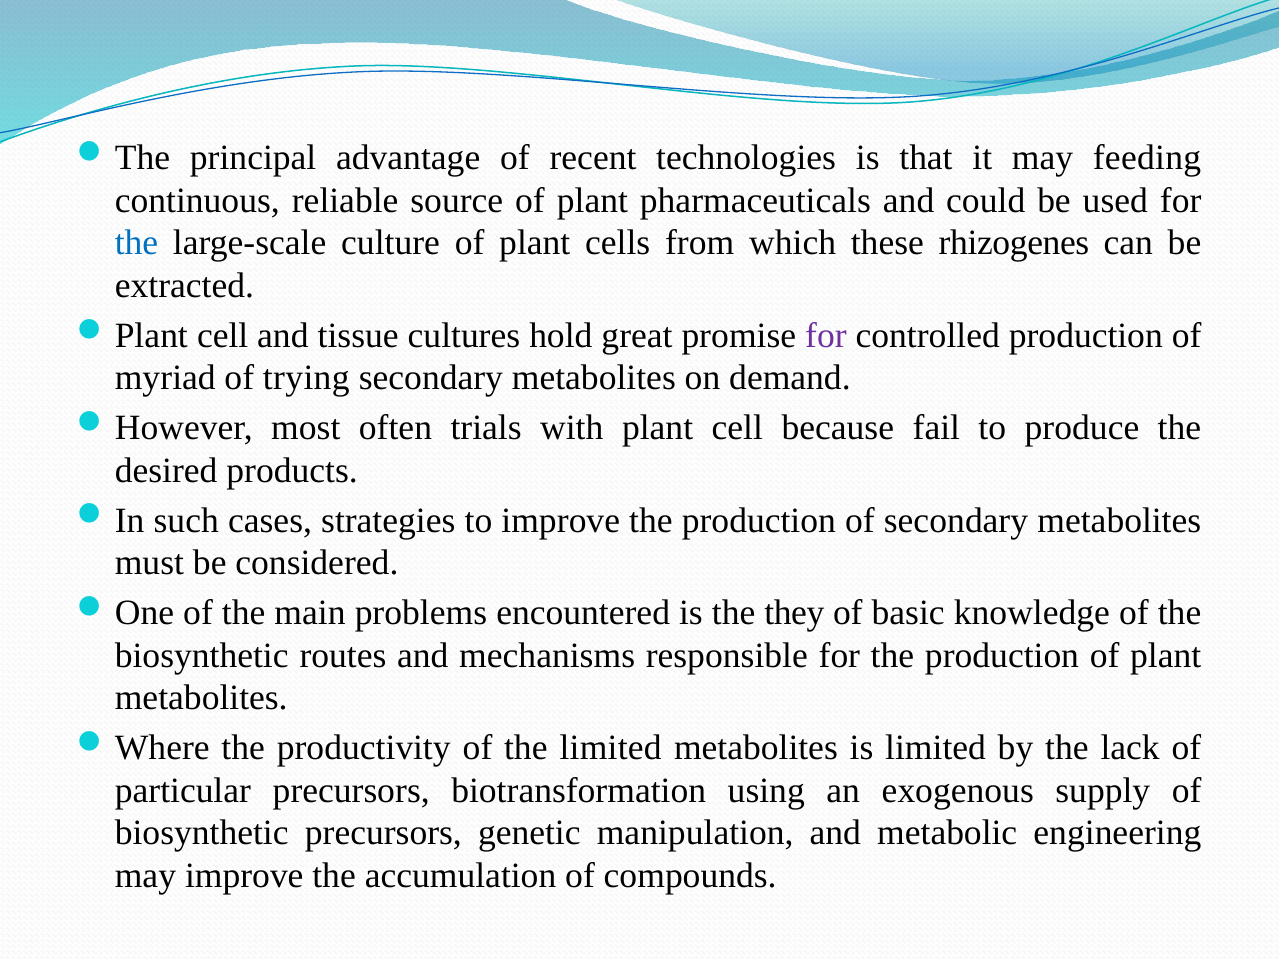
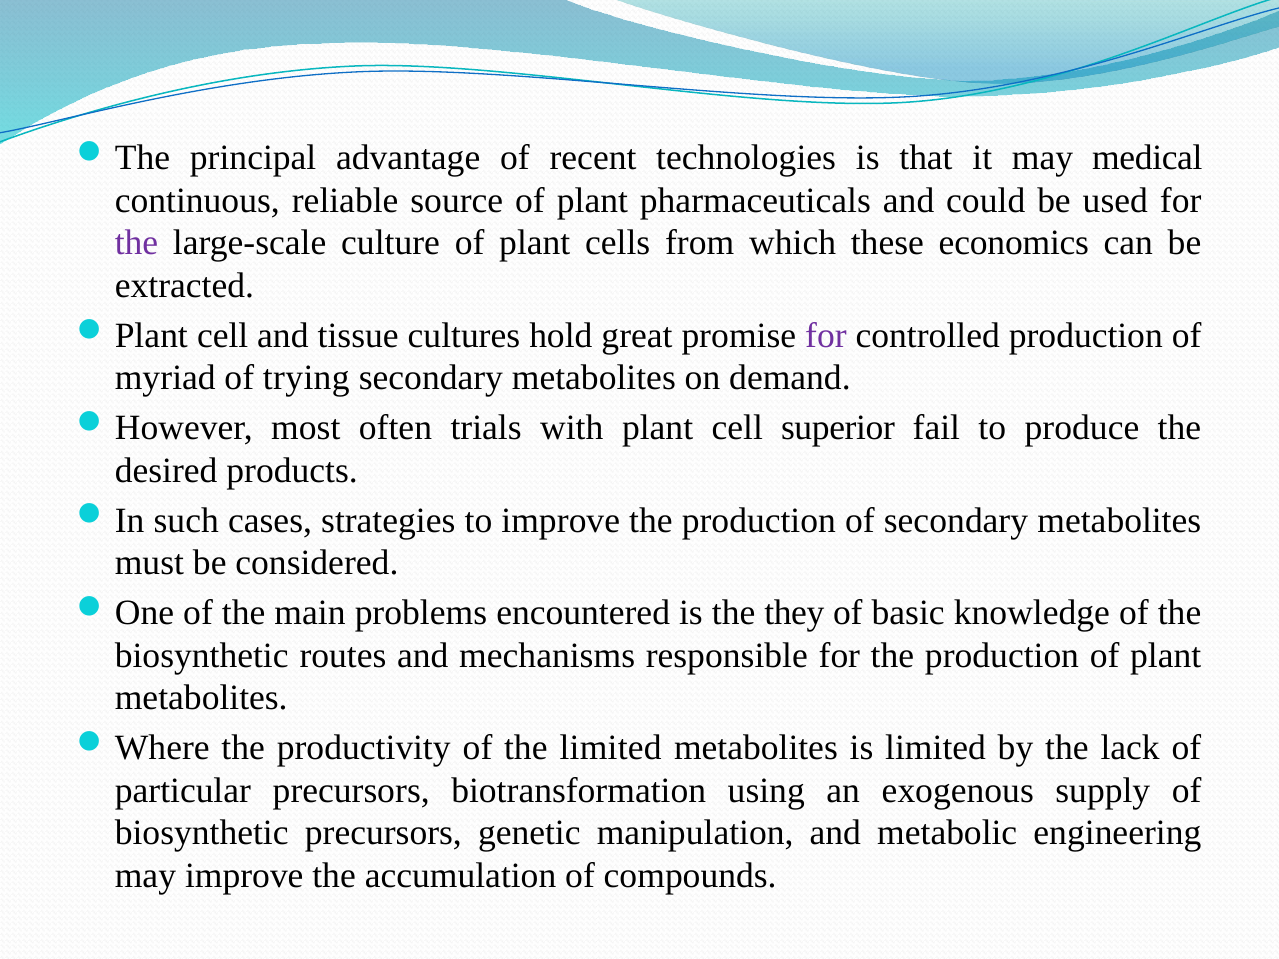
feeding: feeding -> medical (1147, 158)
the colour: blue -> purple (137, 243)
rhizogenes: rhizogenes -> economics (1014, 243)
because: because -> superior (838, 428)
